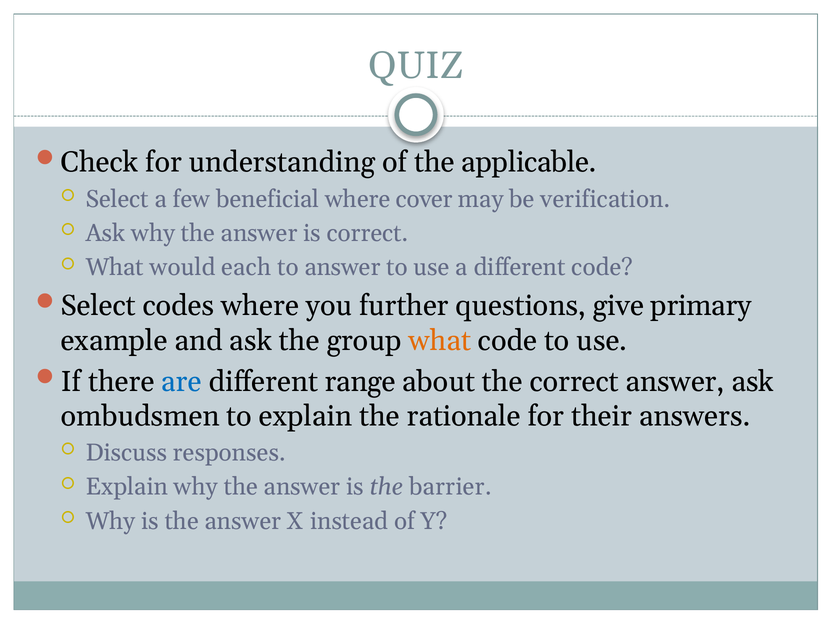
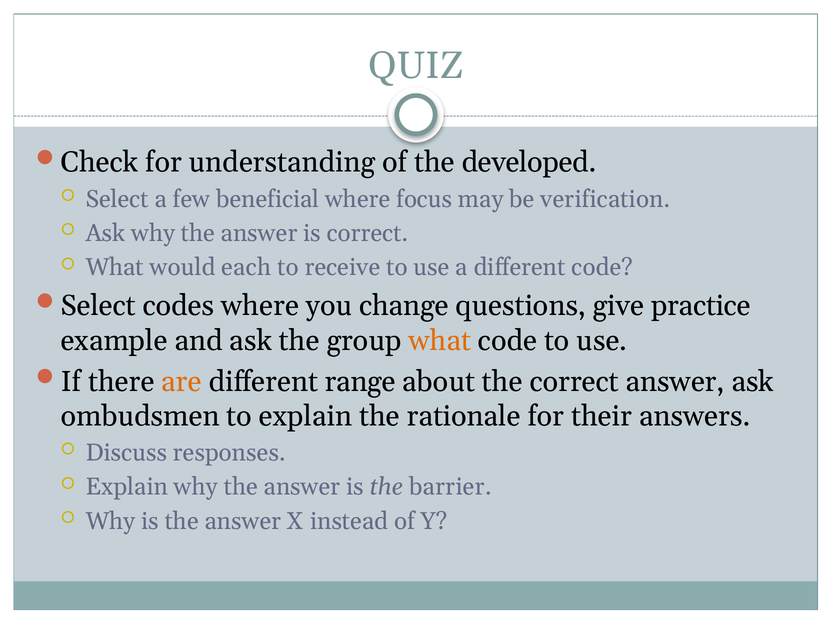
applicable: applicable -> developed (529, 162)
cover: cover -> focus (424, 199)
to answer: answer -> receive (342, 267)
further: further -> change (404, 306)
primary: primary -> practice (701, 306)
are colour: blue -> orange (182, 381)
